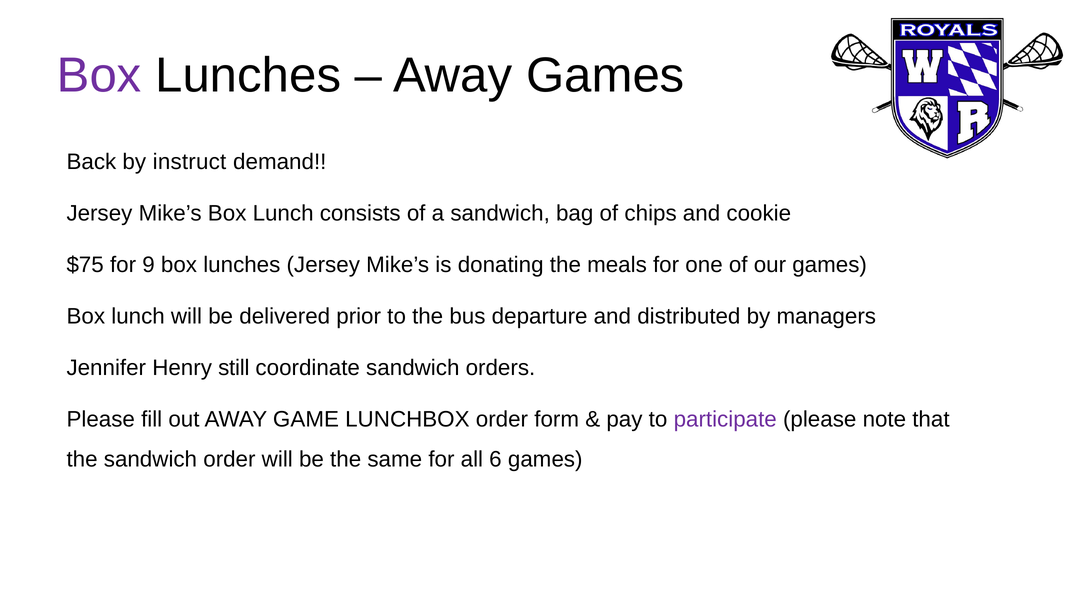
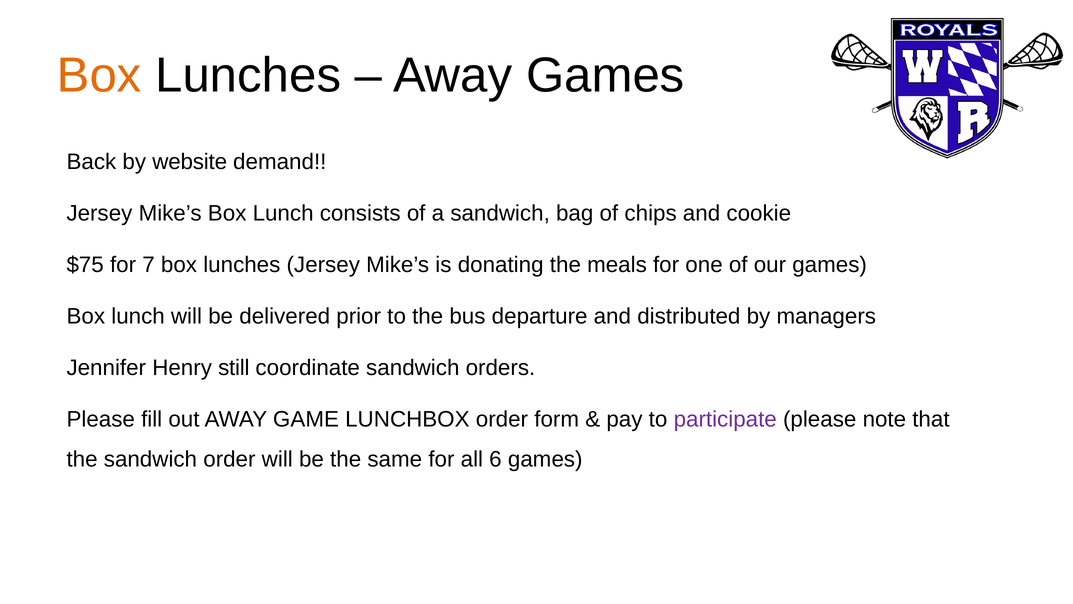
Box colour: purple -> orange (99, 75)
instruct: instruct -> website (190, 162)
9: 9 -> 7 (149, 265)
